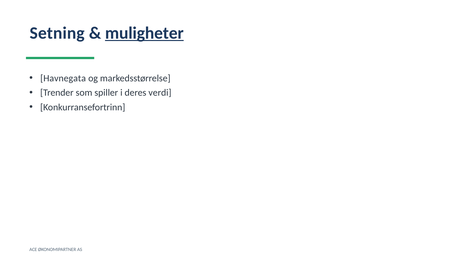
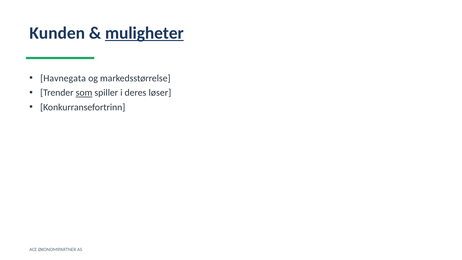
Setning: Setning -> Kunden (57, 33)
som underline: none -> present (84, 93)
verdi: verdi -> løser (160, 93)
